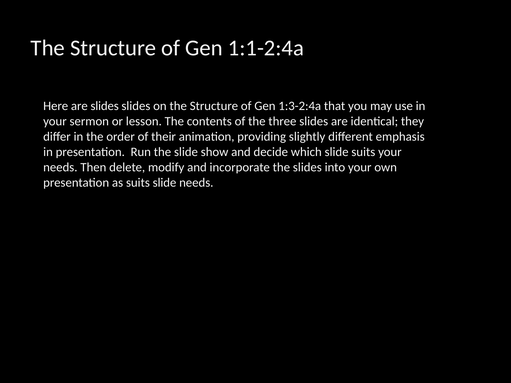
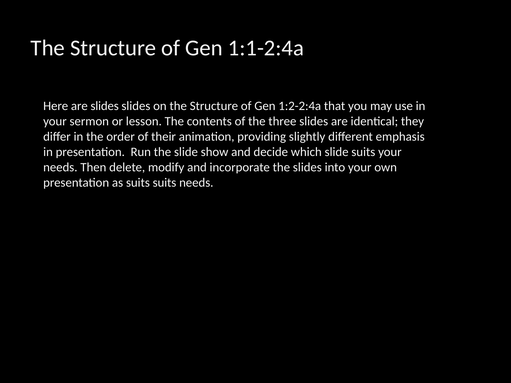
1:3-2:4a: 1:3-2:4a -> 1:2-2:4a (300, 106)
suits slide: slide -> suits (165, 183)
